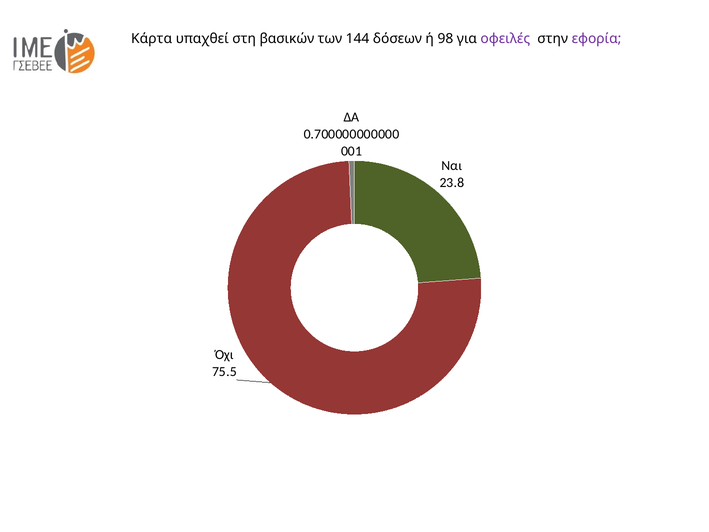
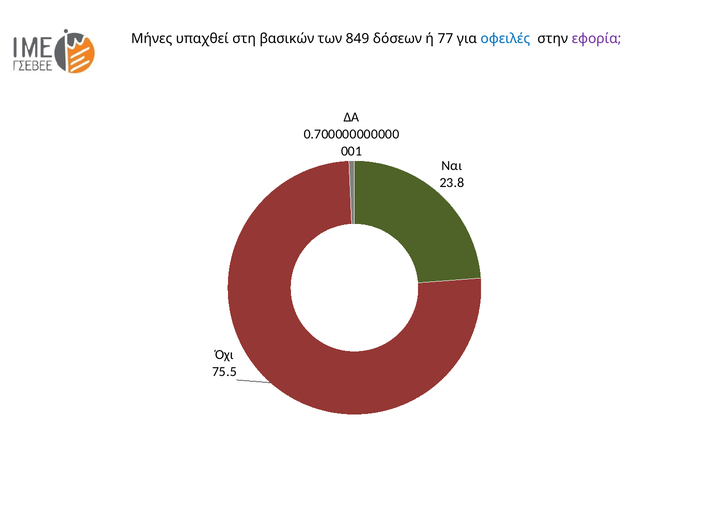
Κάρτα: Κάρτα -> Μήνες (152, 39)
144: 144 -> 849 (357, 39)
98: 98 -> 77 (445, 39)
οφειλές colour: purple -> blue (505, 39)
